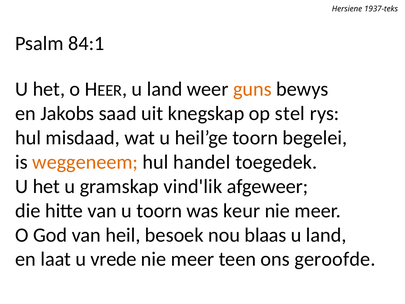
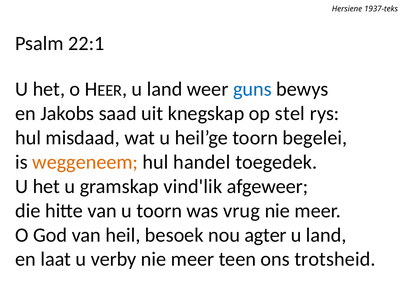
84:1: 84:1 -> 22:1 (86, 43)
guns colour: orange -> blue (252, 89)
keur: keur -> vrug (242, 210)
blaas: blaas -> agter (266, 235)
vrede: vrede -> verby (114, 259)
geroofde: geroofde -> trotsheid (335, 259)
